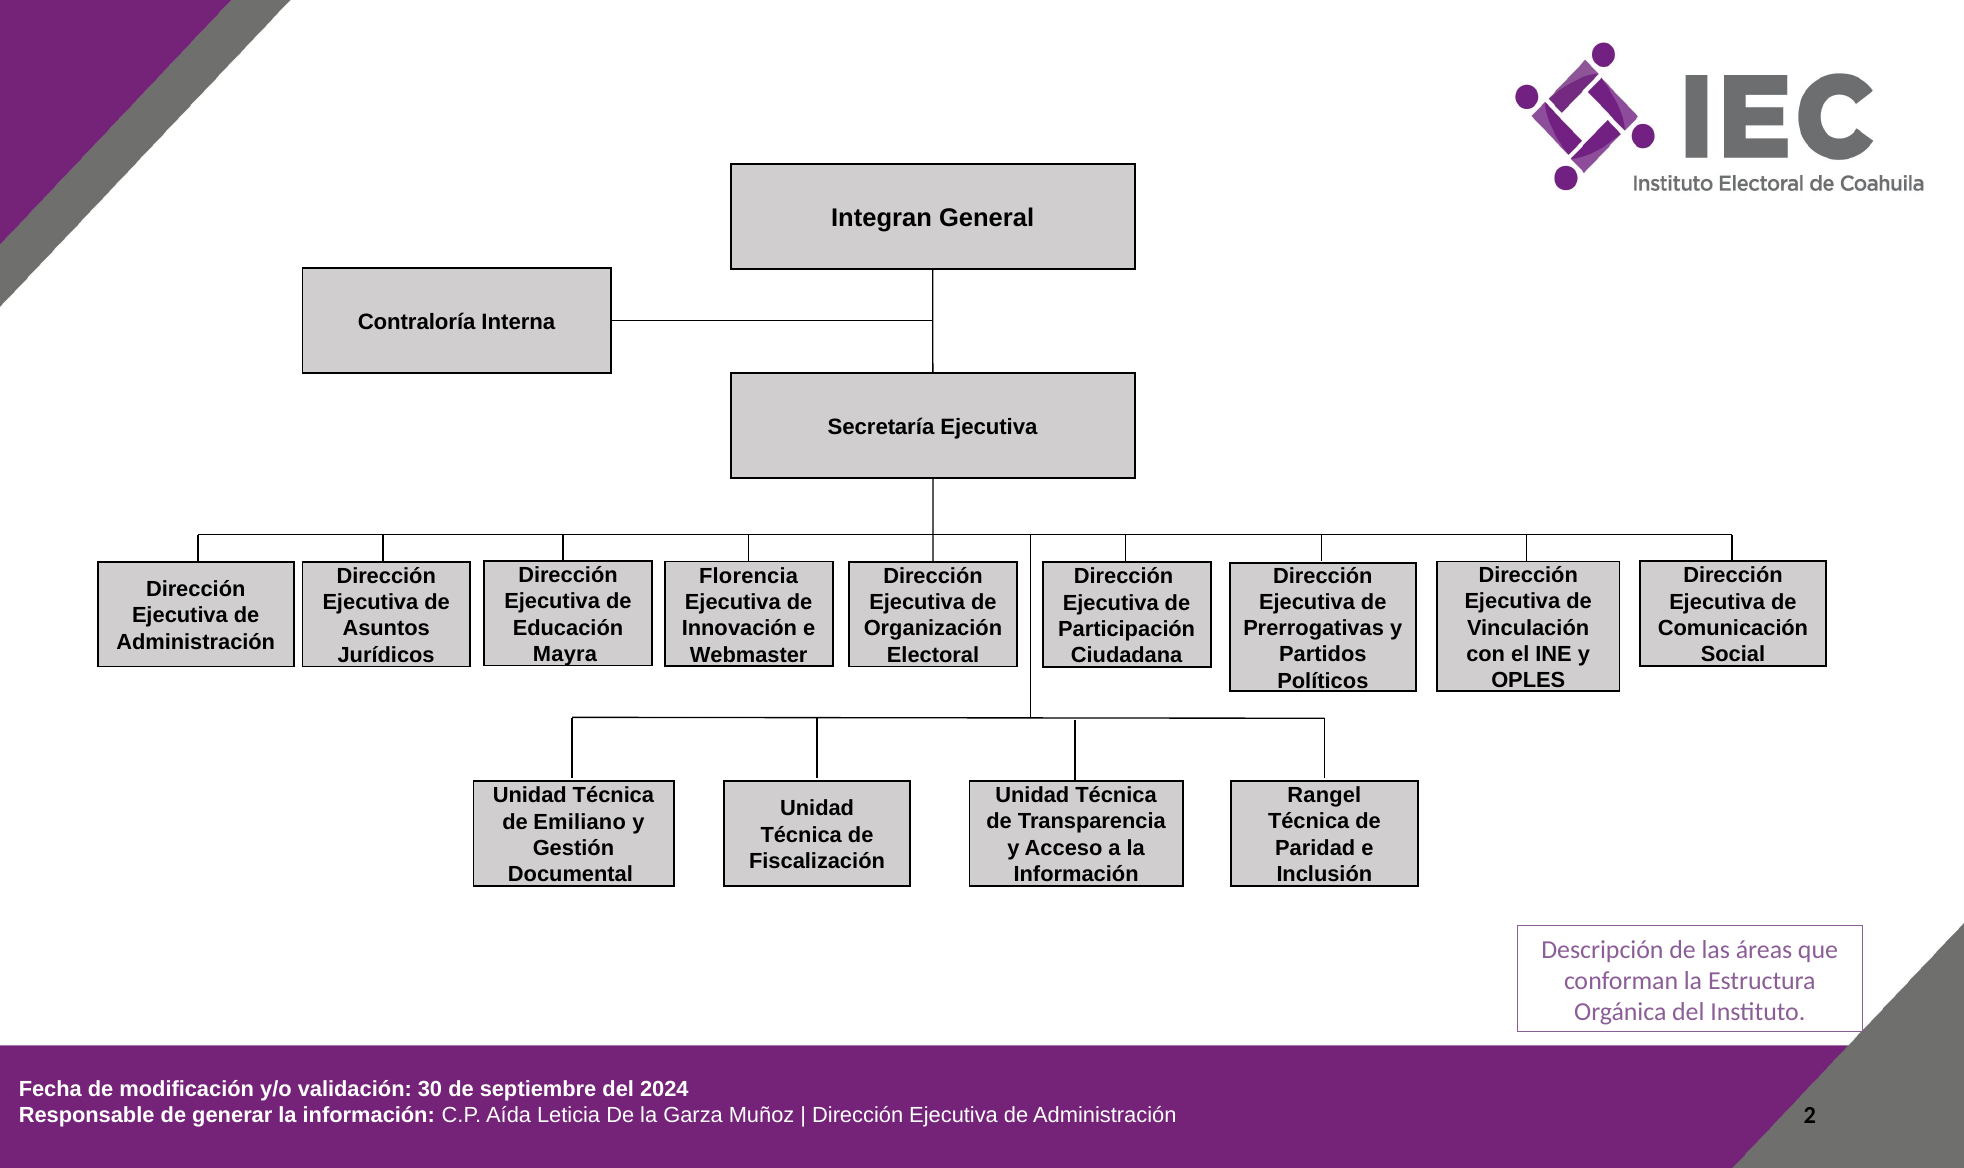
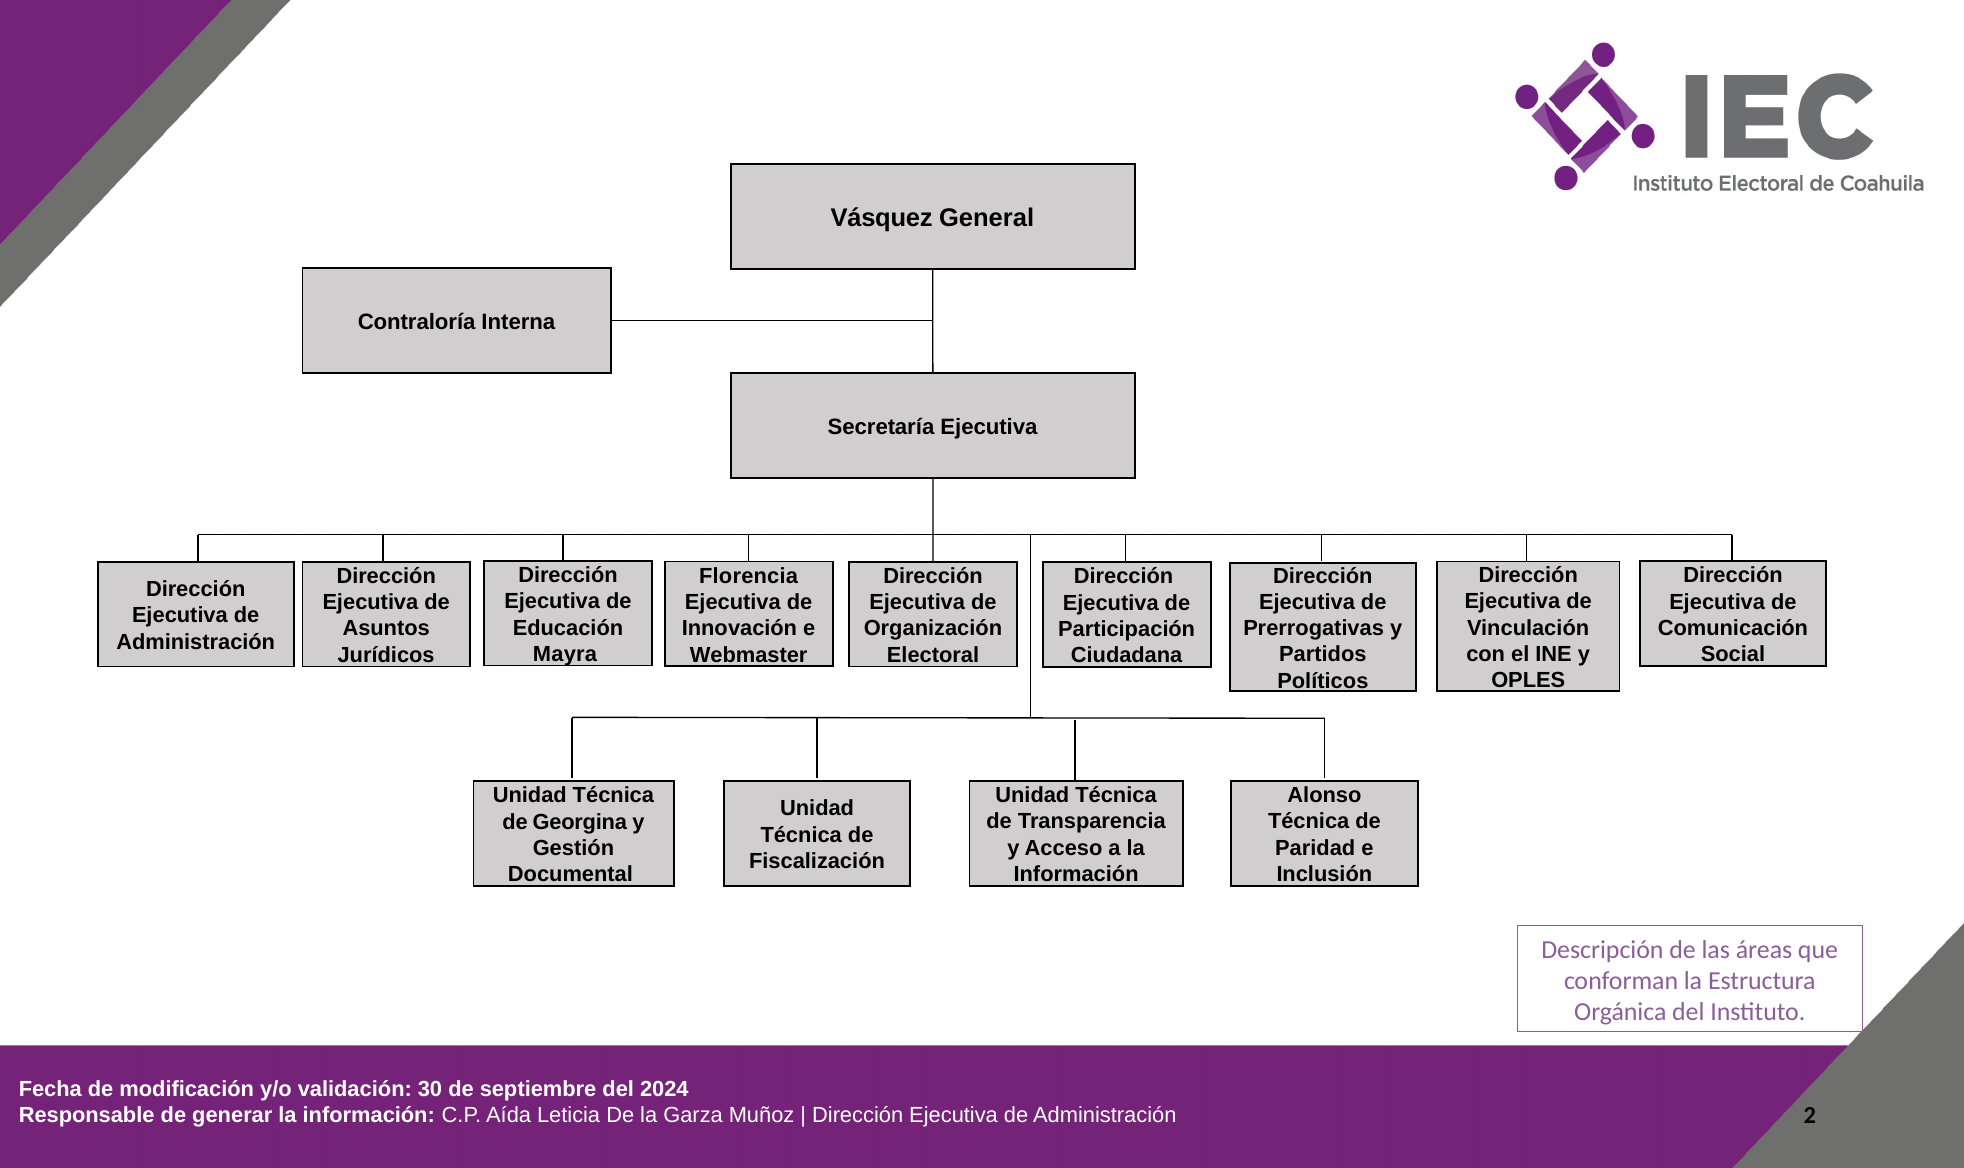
Integran: Integran -> Vásquez (882, 218)
Rangel: Rangel -> Alonso (1324, 796)
Emiliano: Emiliano -> Georgina (580, 822)
